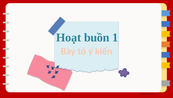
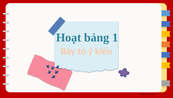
buồn: buồn -> bảng (97, 37)
